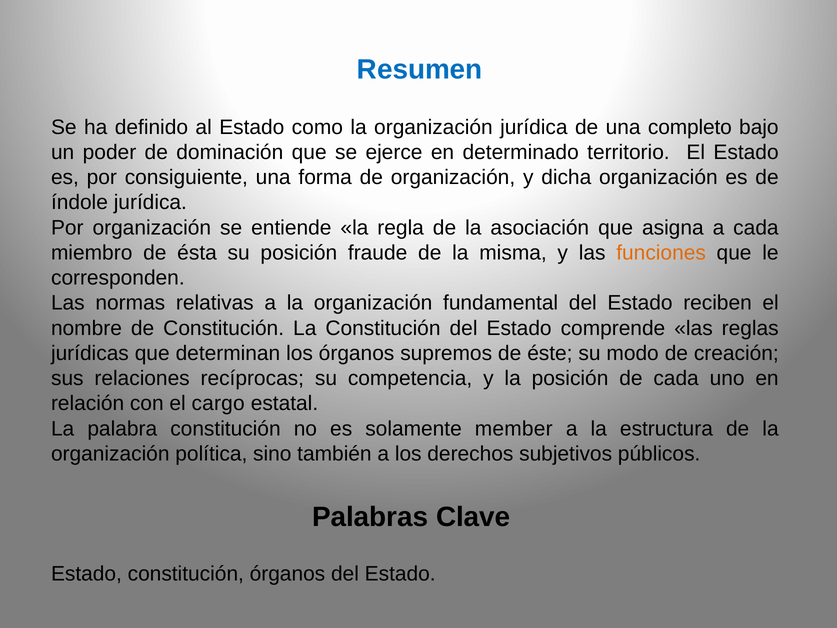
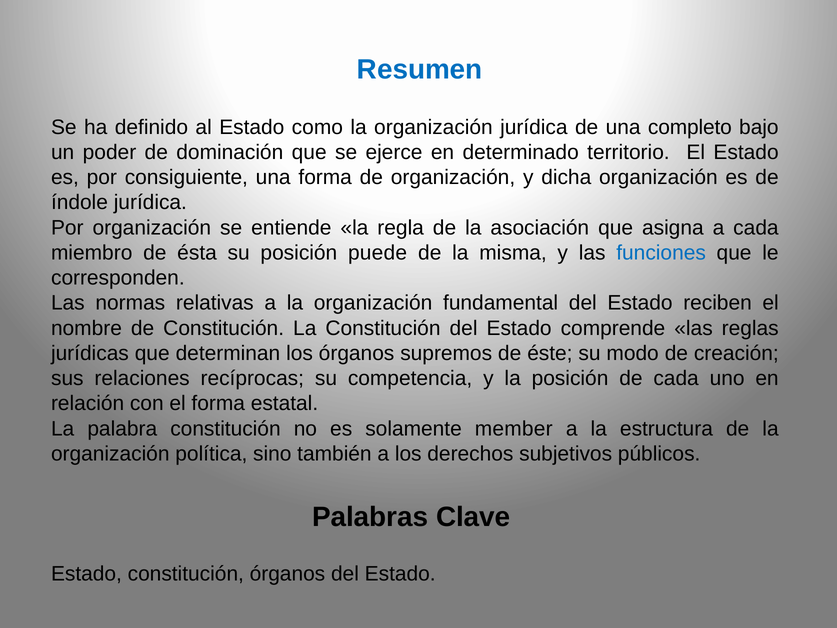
fraude: fraude -> puede (378, 253)
funciones colour: orange -> blue (661, 253)
el cargo: cargo -> forma (218, 403)
